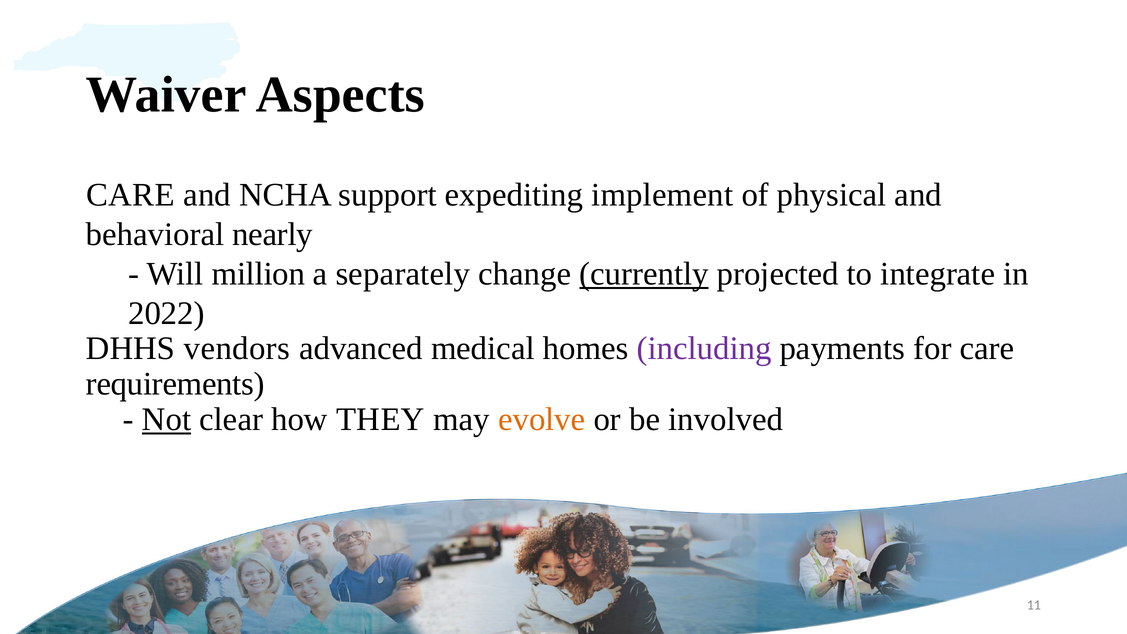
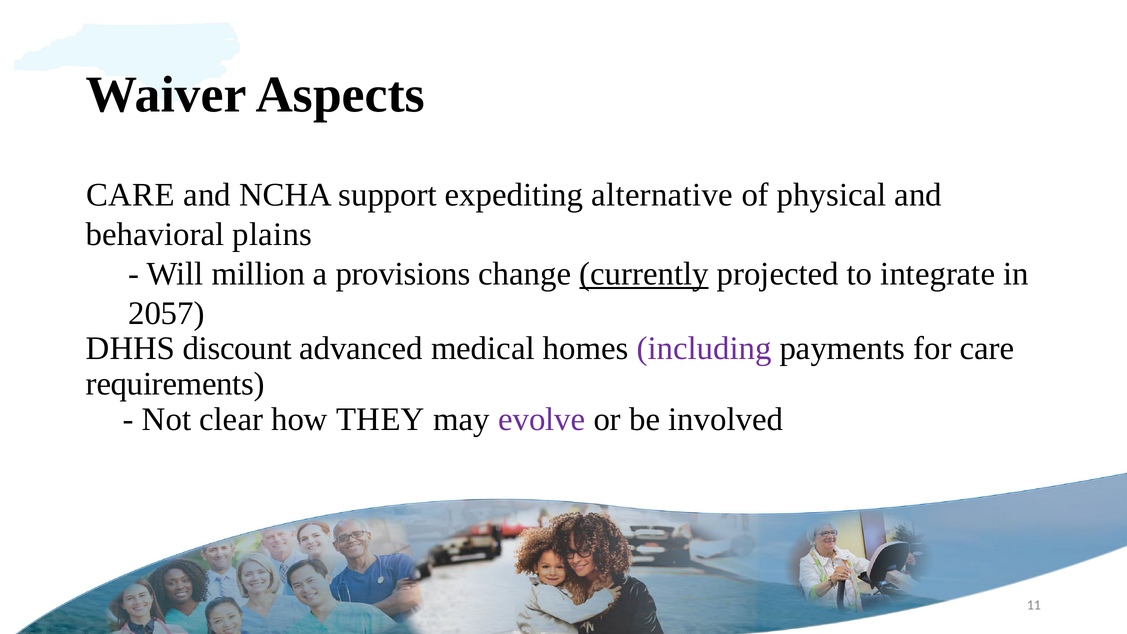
implement: implement -> alternative (662, 195)
nearly: nearly -> plains (272, 234)
separately: separately -> provisions (403, 274)
2022: 2022 -> 2057 (166, 313)
vendors: vendors -> discount (237, 348)
Not underline: present -> none (167, 419)
evolve colour: orange -> purple (542, 419)
